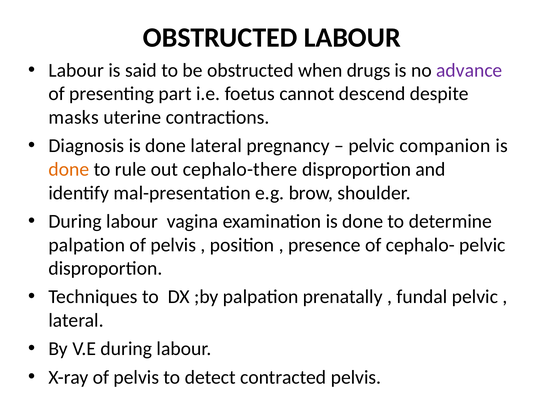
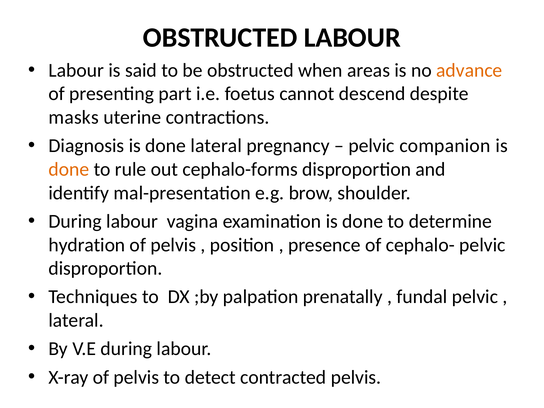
drugs: drugs -> areas (369, 70)
advance colour: purple -> orange (469, 70)
cephalo-there: cephalo-there -> cephalo-forms (240, 169)
palpation: palpation -> hydration (87, 245)
